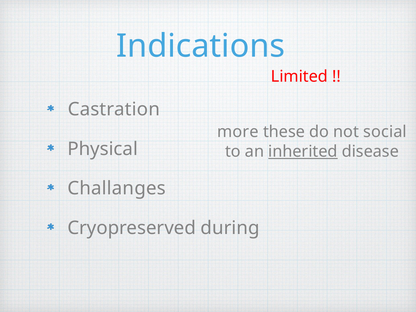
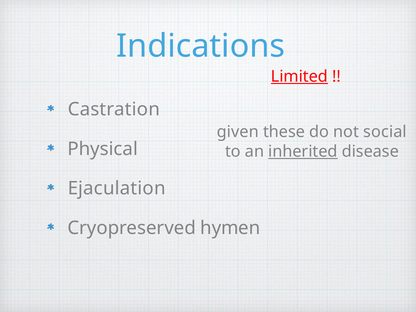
Limited underline: none -> present (299, 77)
more: more -> given (238, 132)
Challanges: Challanges -> Ejaculation (117, 188)
during: during -> hymen (230, 228)
